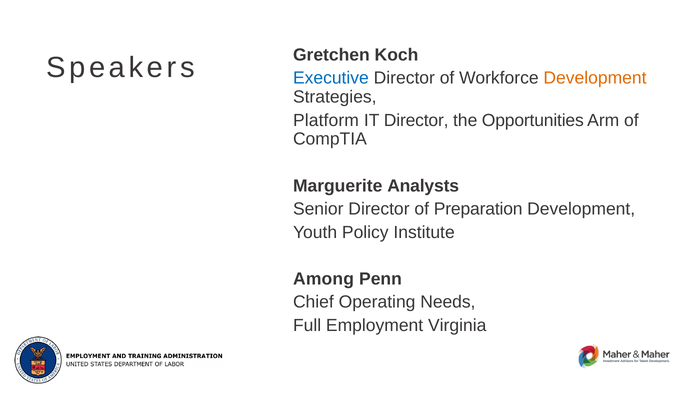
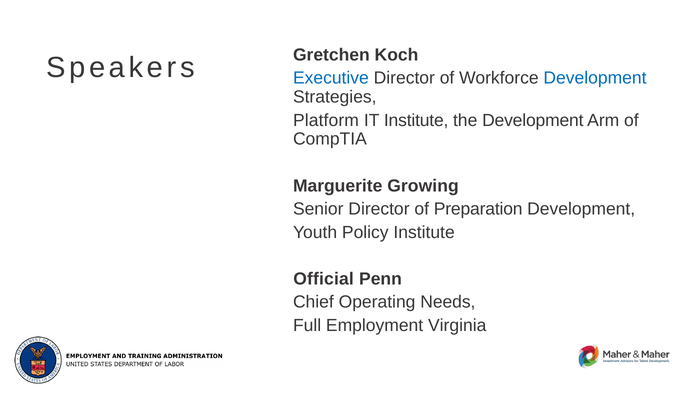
Development colour: orange -> blue (595, 78)
IT Director: Director -> Institute (416, 120)
the Opportunities: Opportunities -> Development (533, 120)
Analysts: Analysts -> Growing (423, 186)
Among: Among -> Official (324, 279)
